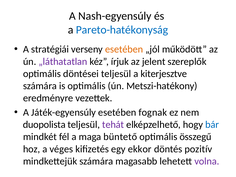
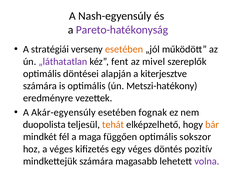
Pareto-hatékonyság colour: blue -> purple (122, 30)
írjuk: írjuk -> fent (120, 61)
jelent: jelent -> mivel (154, 61)
döntései teljesül: teljesül -> alapján (116, 74)
Játék-egyensúly: Játék-egyensúly -> Akár-egyensúly (63, 112)
tehát colour: purple -> orange (113, 125)
bár colour: blue -> orange (212, 125)
büntető: büntető -> függően (120, 137)
összegű: összegű -> sokszor (195, 137)
egy ekkor: ekkor -> véges (140, 149)
